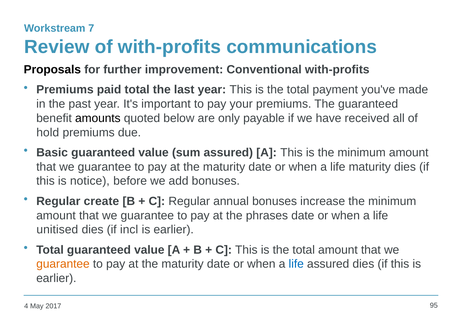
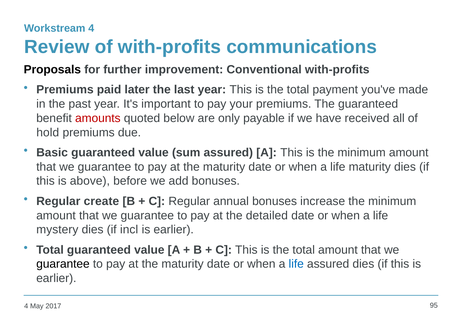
Workstream 7: 7 -> 4 (91, 28)
paid total: total -> later (137, 90)
amounts colour: black -> red (98, 118)
notice: notice -> above (90, 181)
phrases: phrases -> detailed (267, 215)
unitised: unitised -> mystery (57, 230)
guarantee colour: orange -> black (63, 264)
